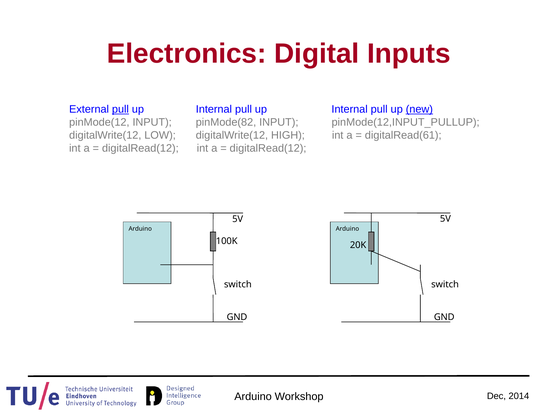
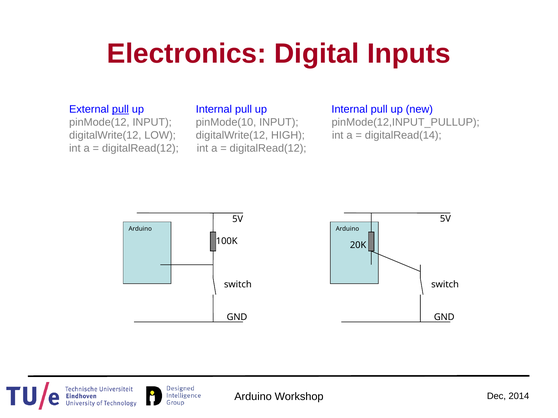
new underline: present -> none (419, 109)
pinMode(82: pinMode(82 -> pinMode(10 (226, 122)
digitalRead(61: digitalRead(61 -> digitalRead(14 (403, 135)
